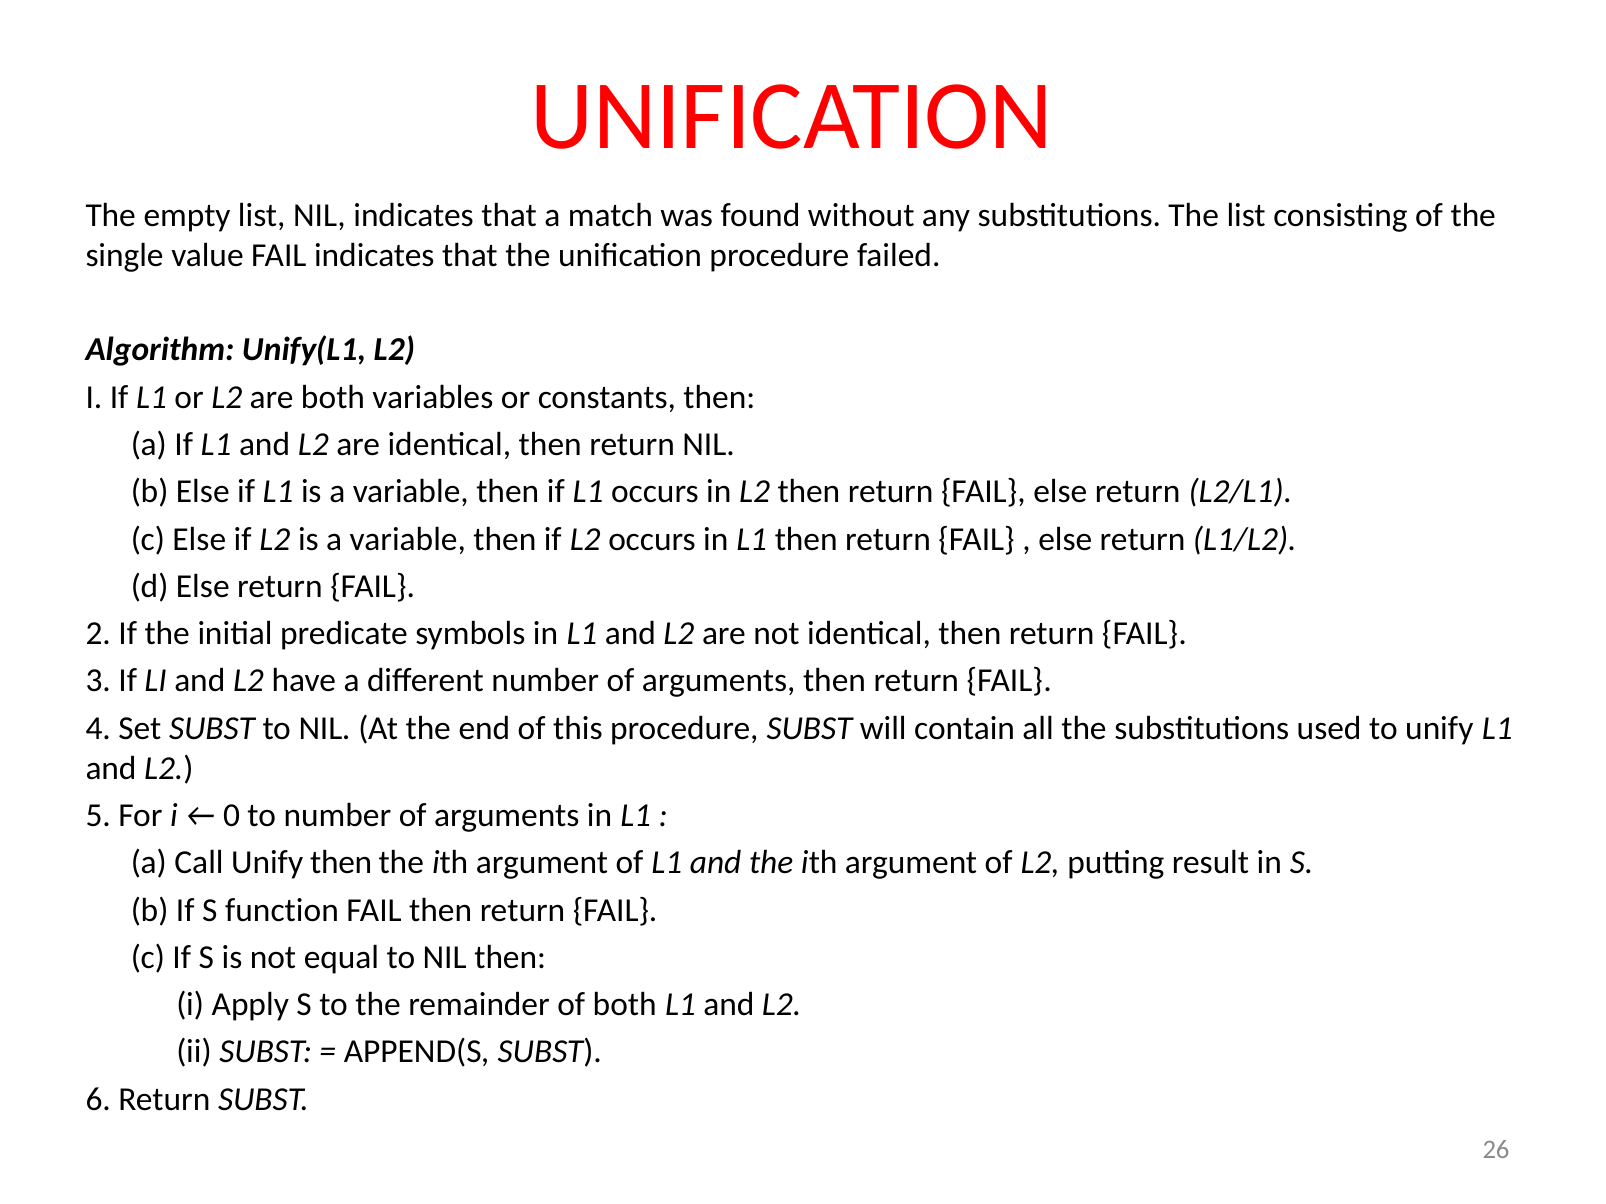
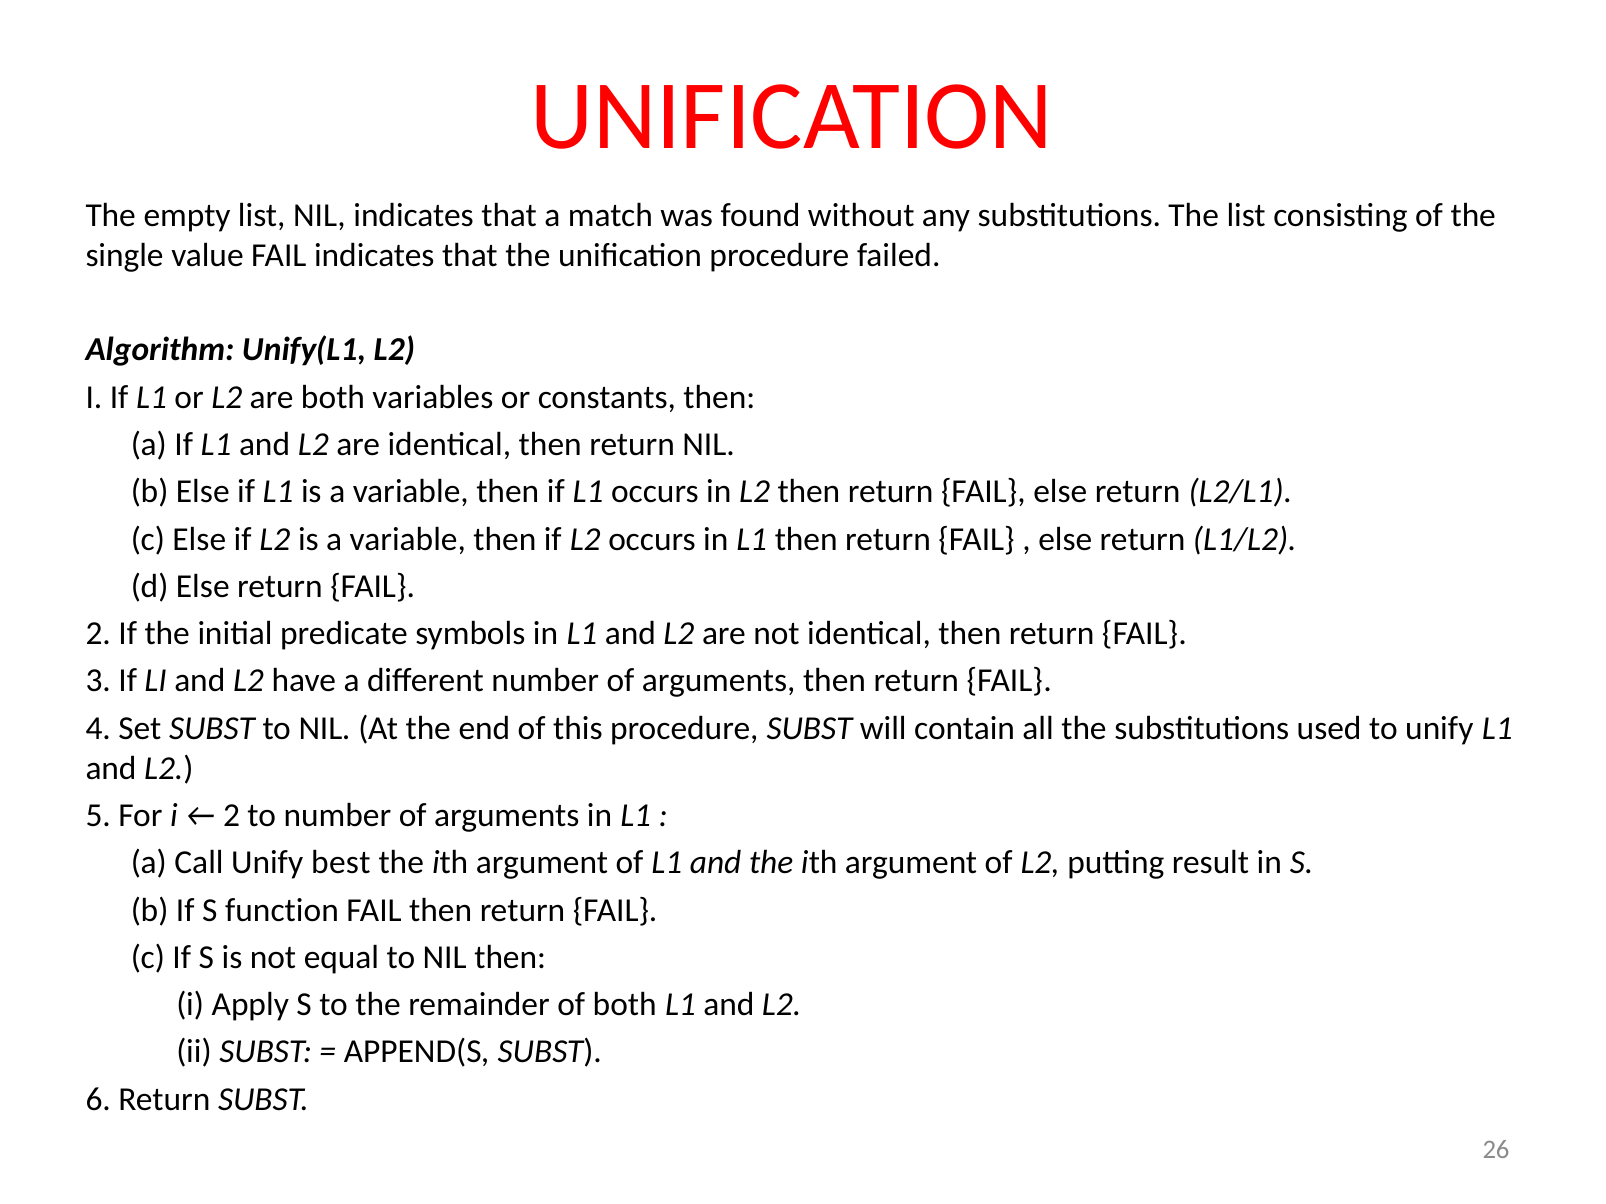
0: 0 -> 2 (232, 816)
Unify then: then -> best (341, 863)
